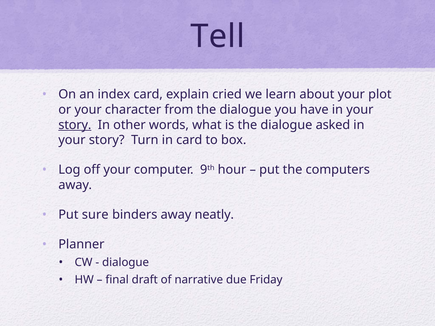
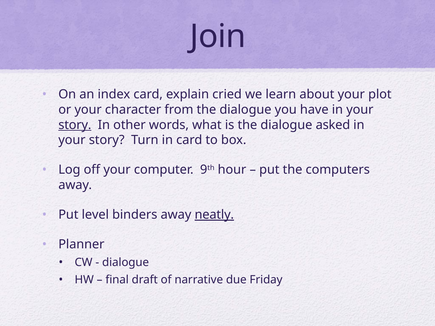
Tell: Tell -> Join (218, 36)
sure: sure -> level (95, 215)
neatly underline: none -> present (214, 215)
